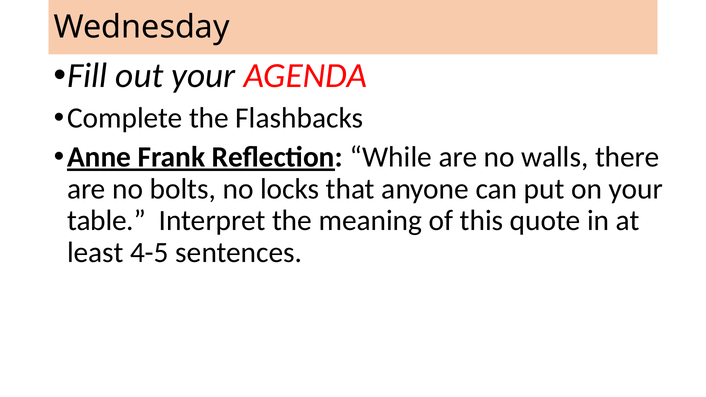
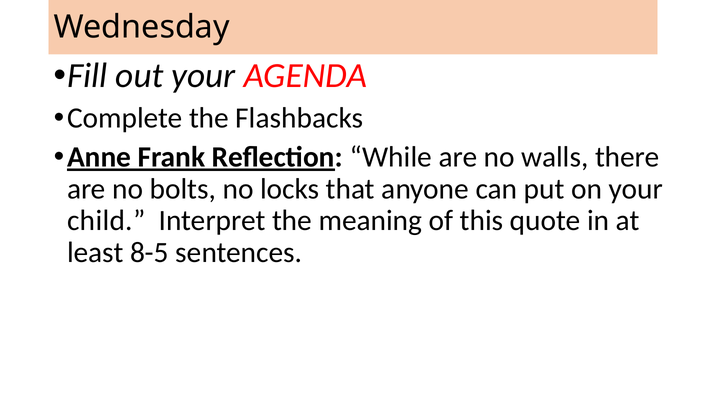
table: table -> child (106, 221)
4-5: 4-5 -> 8-5 (149, 252)
